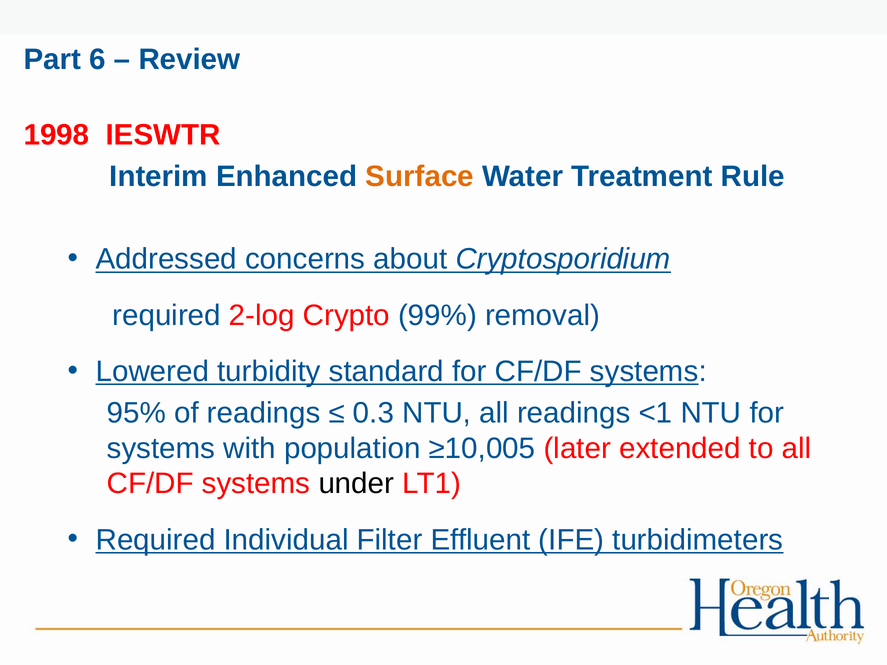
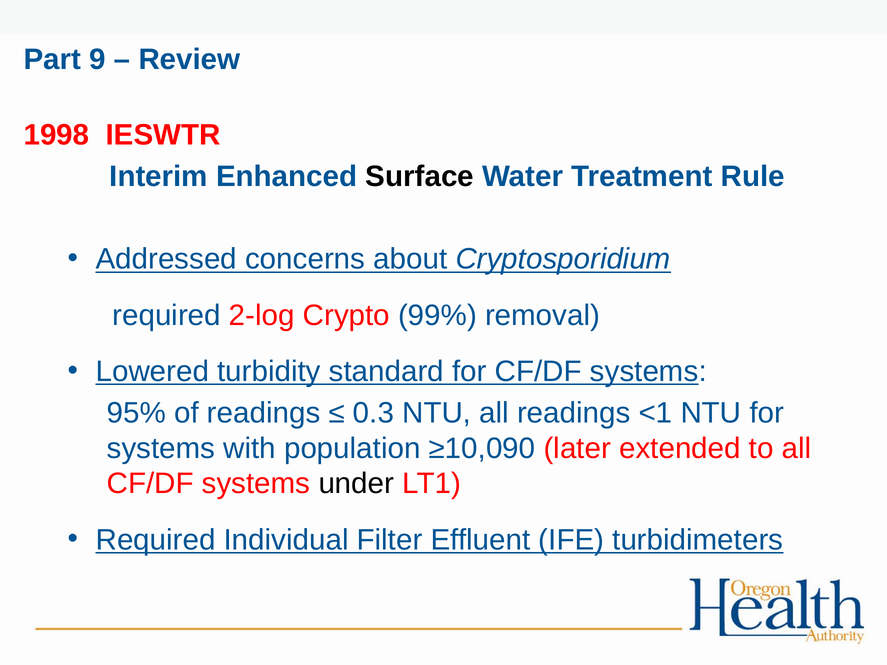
6: 6 -> 9 (97, 60)
Surface colour: orange -> black (420, 177)
≥10,005: ≥10,005 -> ≥10,090 (482, 448)
